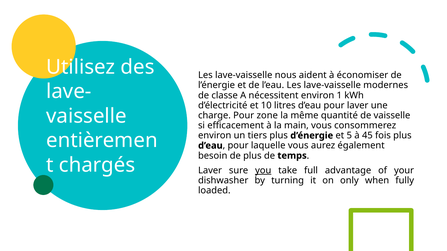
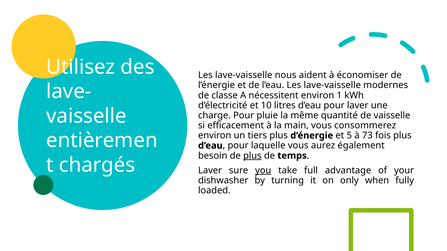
zone: zone -> pluie (267, 116)
45: 45 -> 73 (367, 136)
plus underline: none -> present (252, 156)
